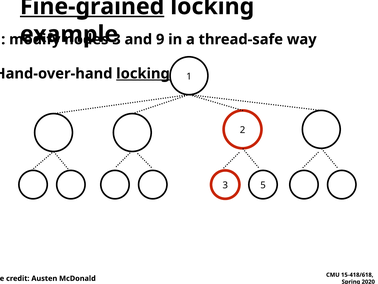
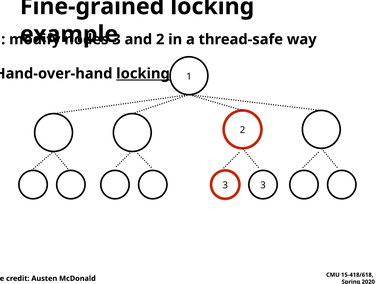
Fine-grained underline: present -> none (92, 7)
and 9: 9 -> 2 (160, 39)
3 5: 5 -> 3 (263, 185)
